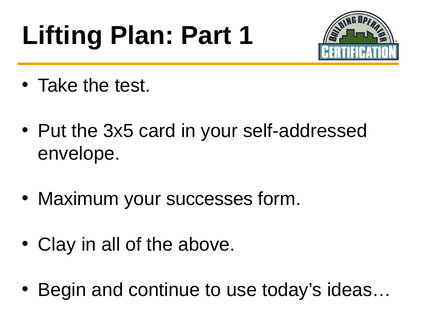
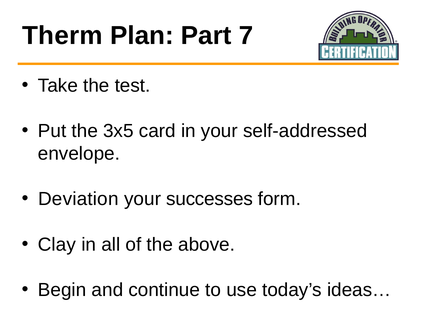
Lifting: Lifting -> Therm (62, 36)
1: 1 -> 7 (246, 36)
Maximum: Maximum -> Deviation (78, 199)
